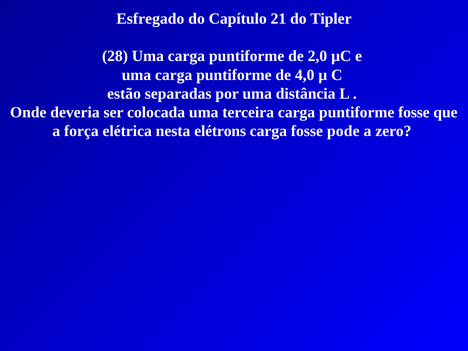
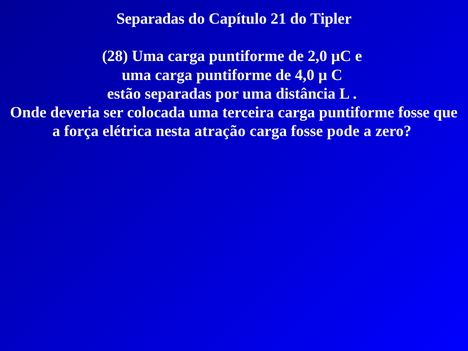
Esfregado: Esfregado -> Separadas (150, 19)
elétrons: elétrons -> atração (220, 131)
